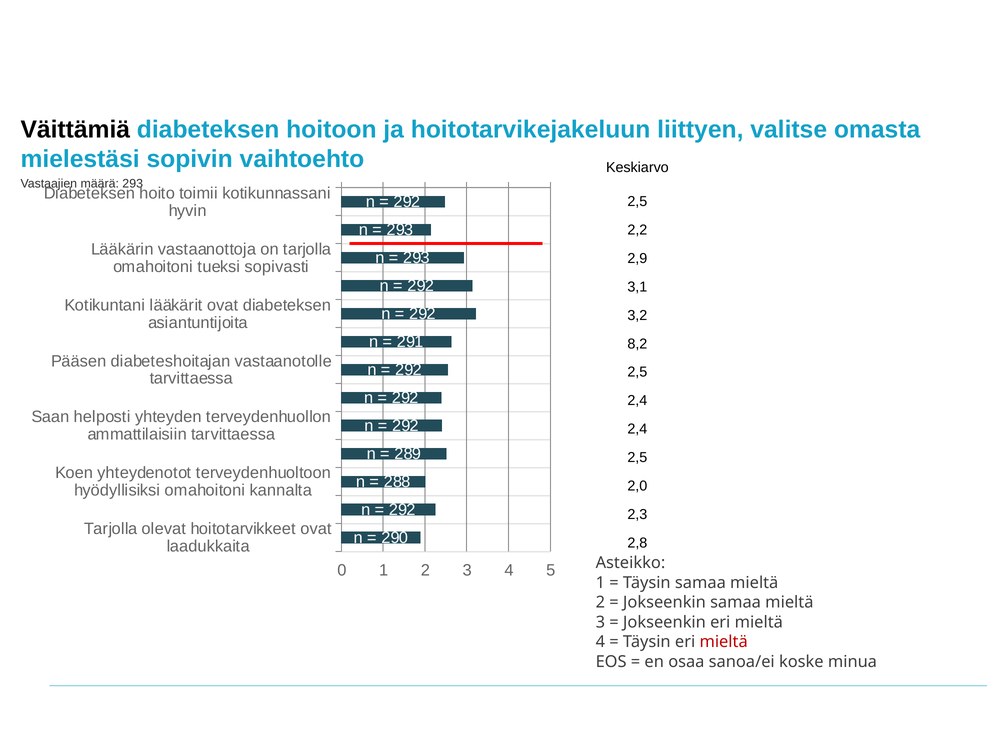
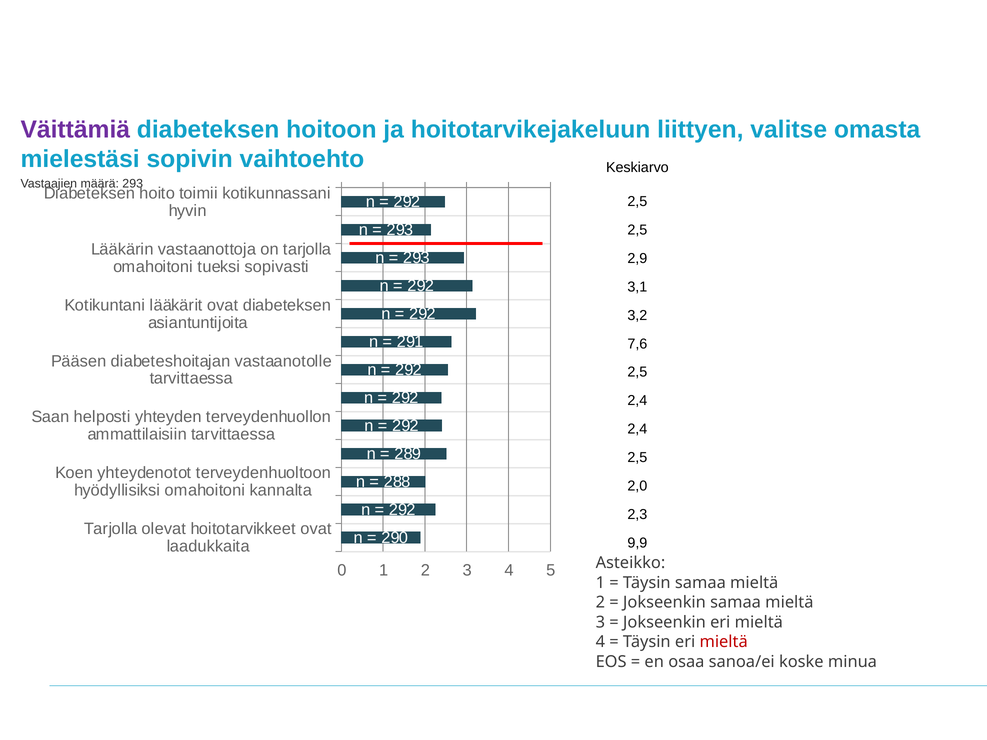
Väittämiä colour: black -> purple (75, 130)
2,2: 2,2 -> 2,5 (637, 230)
8,2: 8,2 -> 7,6 (637, 344)
2,8: 2,8 -> 9,9 (637, 543)
